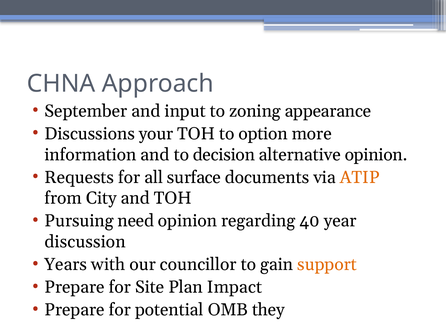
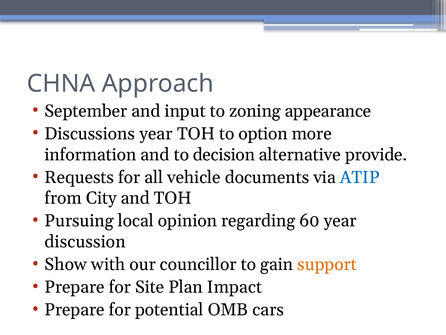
Discussions your: your -> year (156, 134)
alternative opinion: opinion -> provide (376, 154)
surface: surface -> vehicle (194, 177)
ATIP colour: orange -> blue (360, 177)
need: need -> local (136, 221)
40: 40 -> 60 (310, 221)
Years: Years -> Show (66, 264)
they: they -> cars (268, 309)
